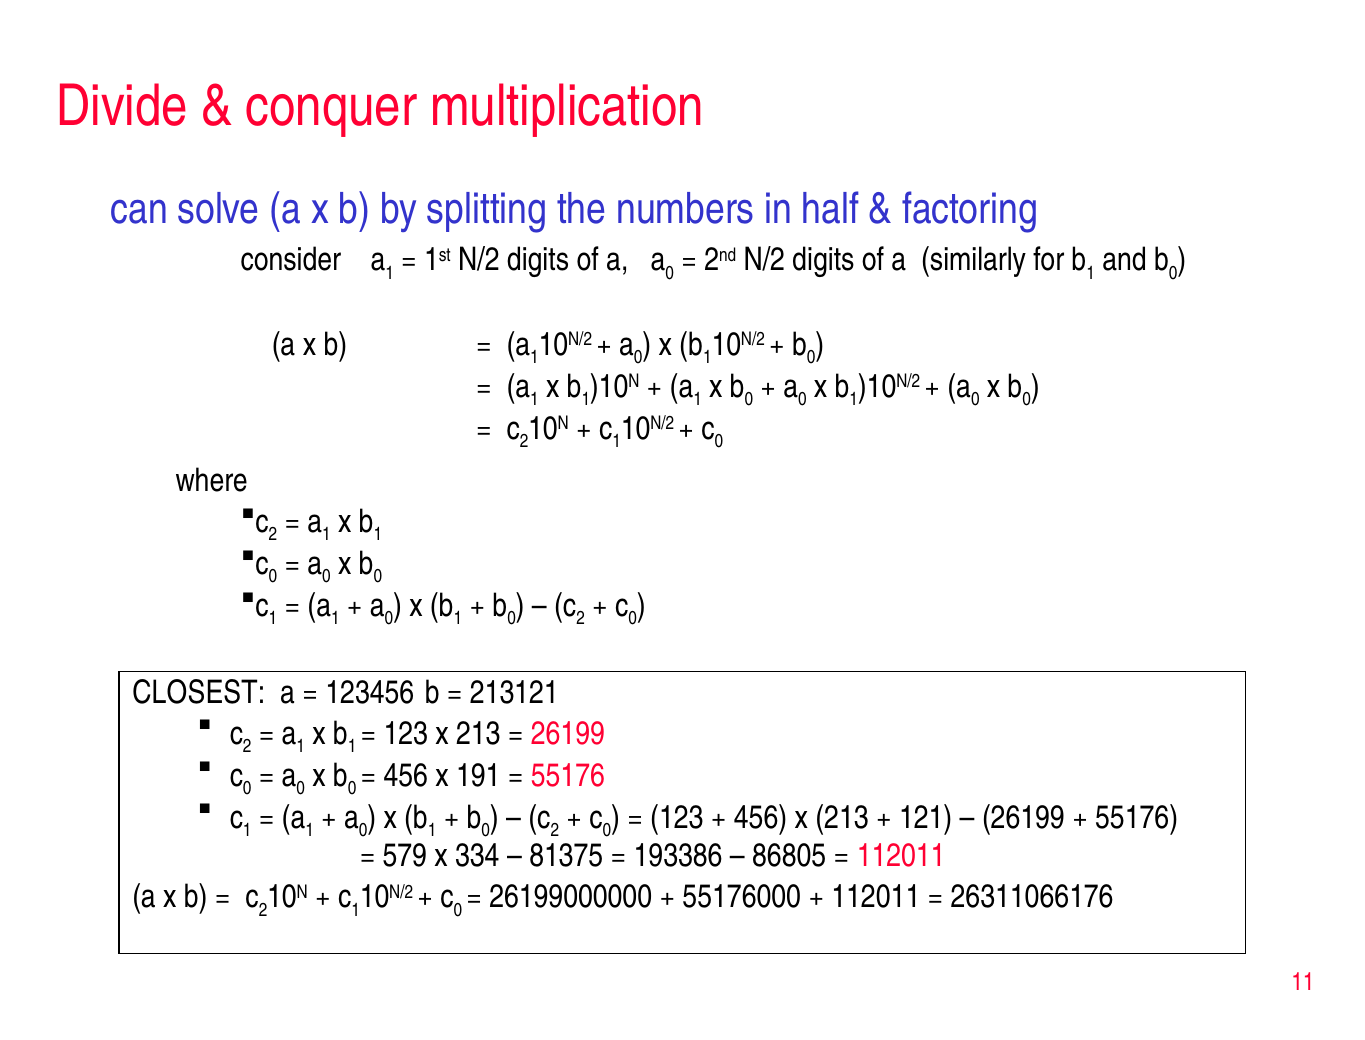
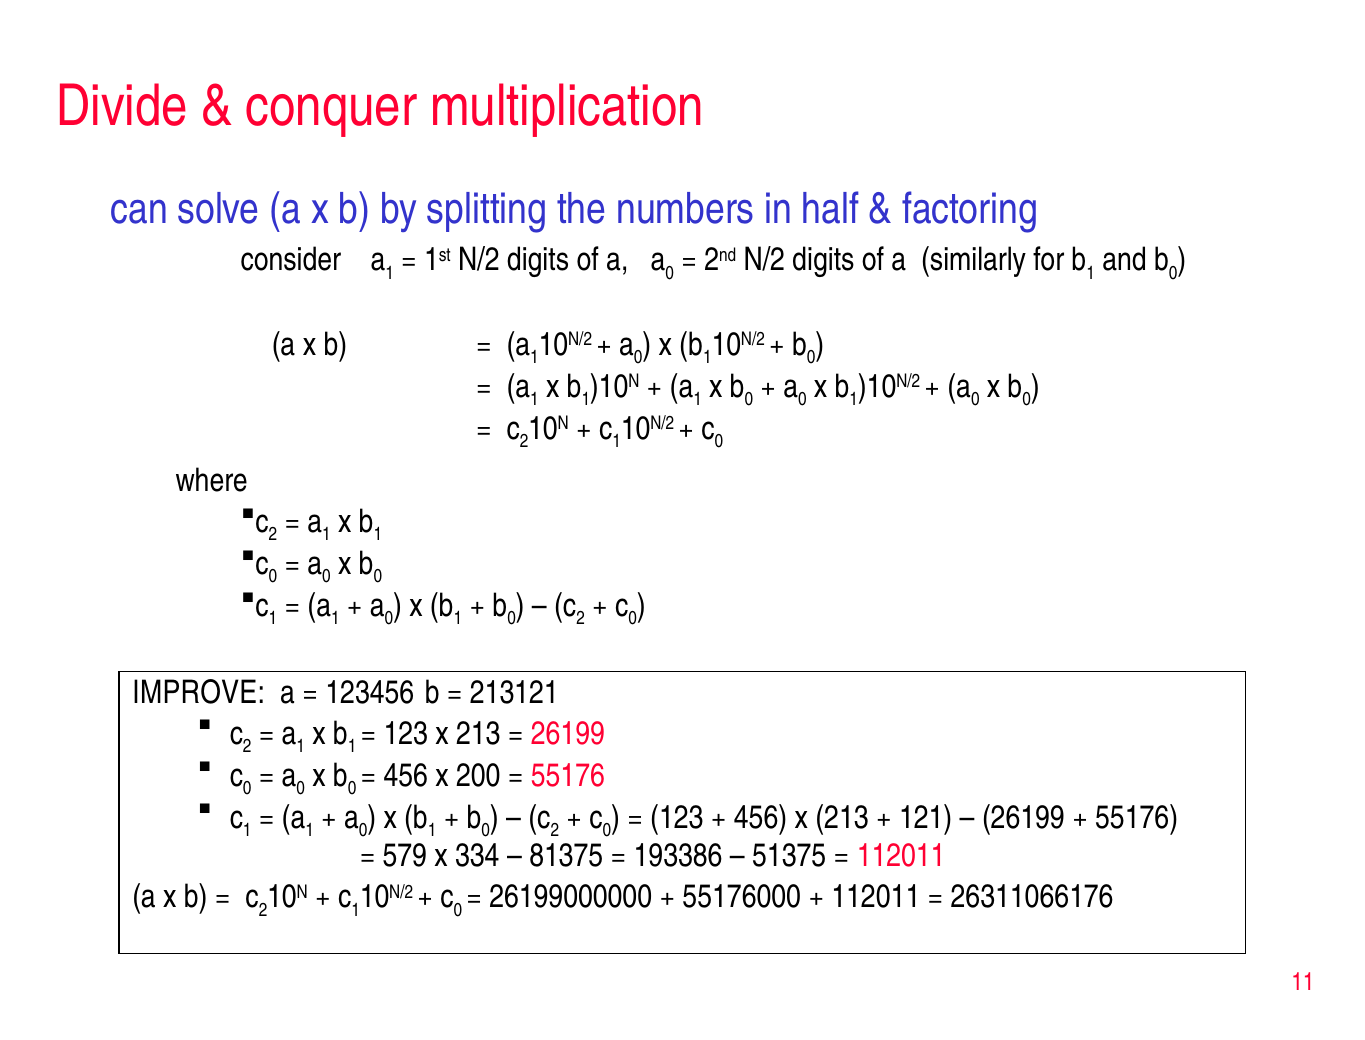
CLOSEST: CLOSEST -> IMPROVE (199, 692)
191: 191 -> 200 (478, 776)
86805: 86805 -> 51375 (789, 856)
